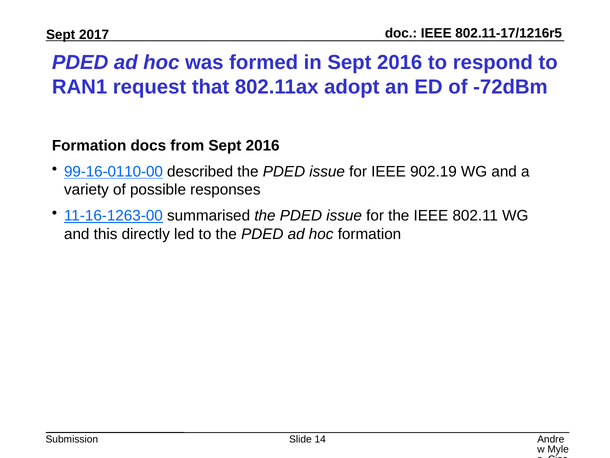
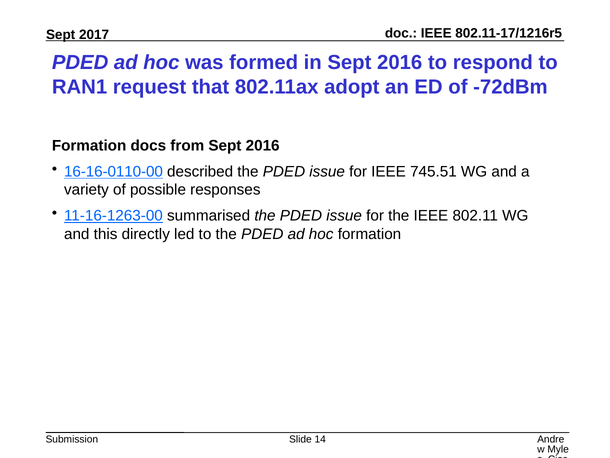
99-16-0110-00: 99-16-0110-00 -> 16-16-0110-00 (114, 171)
902.19: 902.19 -> 745.51 (433, 171)
